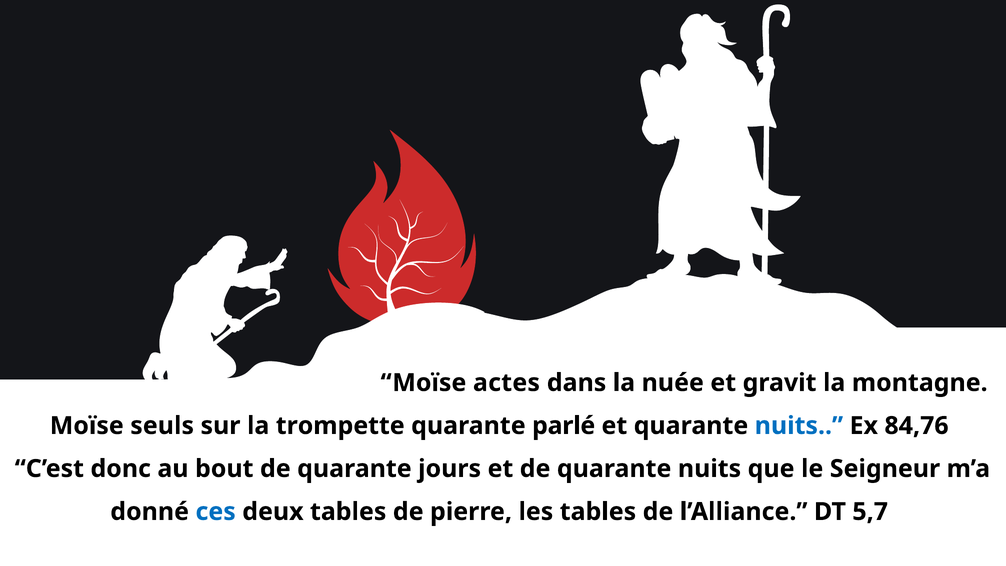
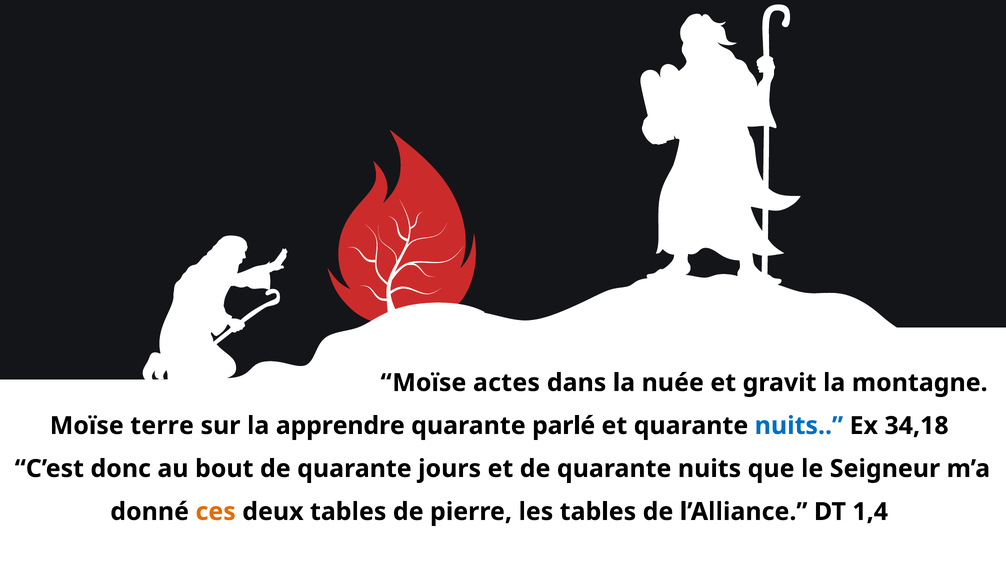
seuls: seuls -> terre (162, 426)
trompette: trompette -> apprendre (340, 426)
84,76: 84,76 -> 34,18 (917, 426)
ces colour: blue -> orange (216, 512)
5,7: 5,7 -> 1,4 (870, 512)
